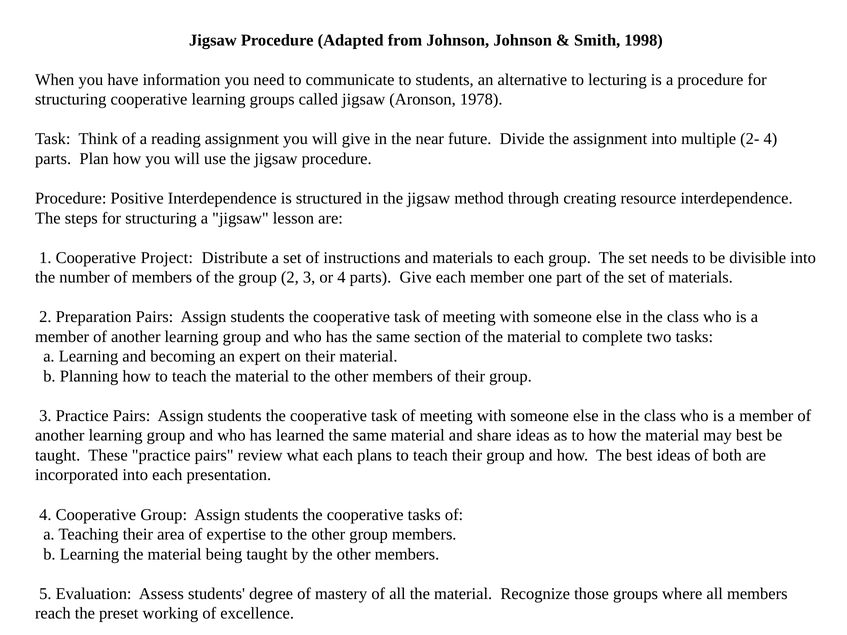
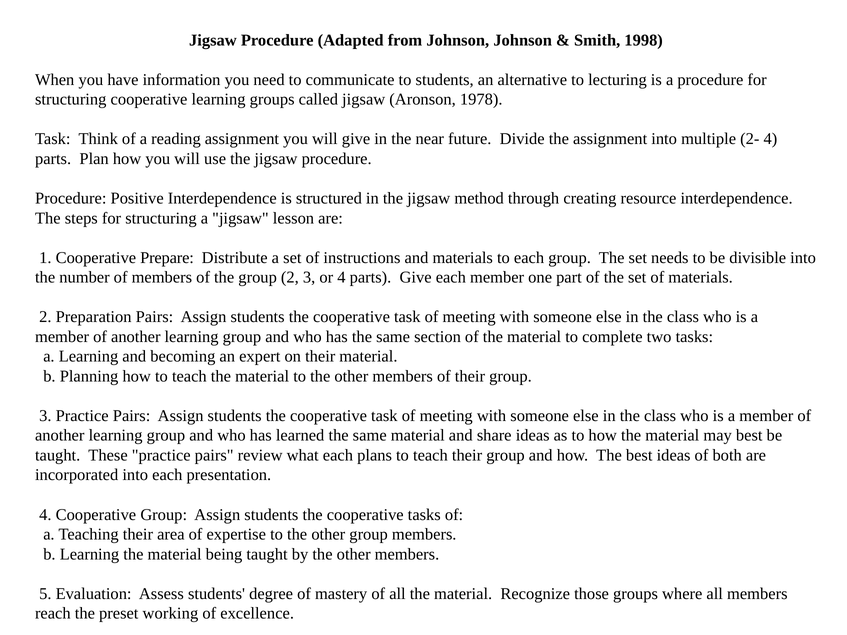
Project: Project -> Prepare (167, 258)
